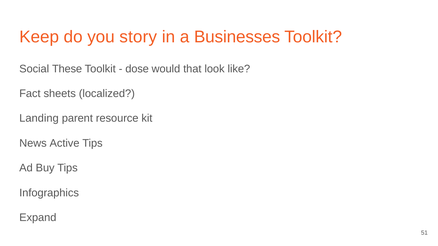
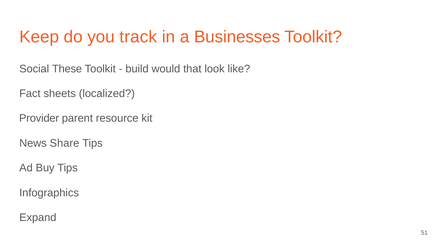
story: story -> track (138, 37)
dose: dose -> build (137, 69)
Landing: Landing -> Provider (39, 119)
Active: Active -> Share (65, 143)
